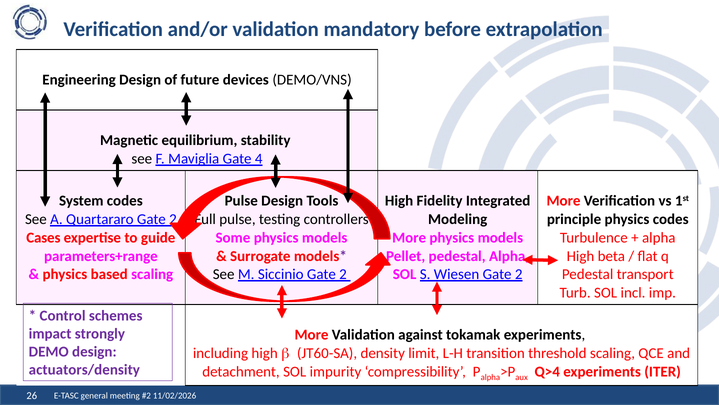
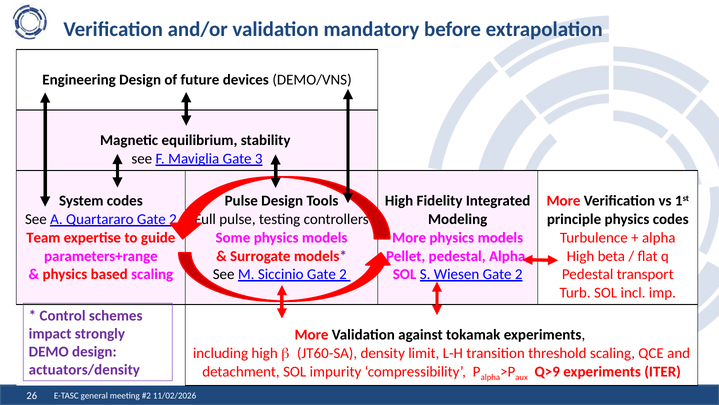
4: 4 -> 3 (259, 159)
Cases: Cases -> Team (43, 237)
Q>4: Q>4 -> Q>9 (547, 371)
